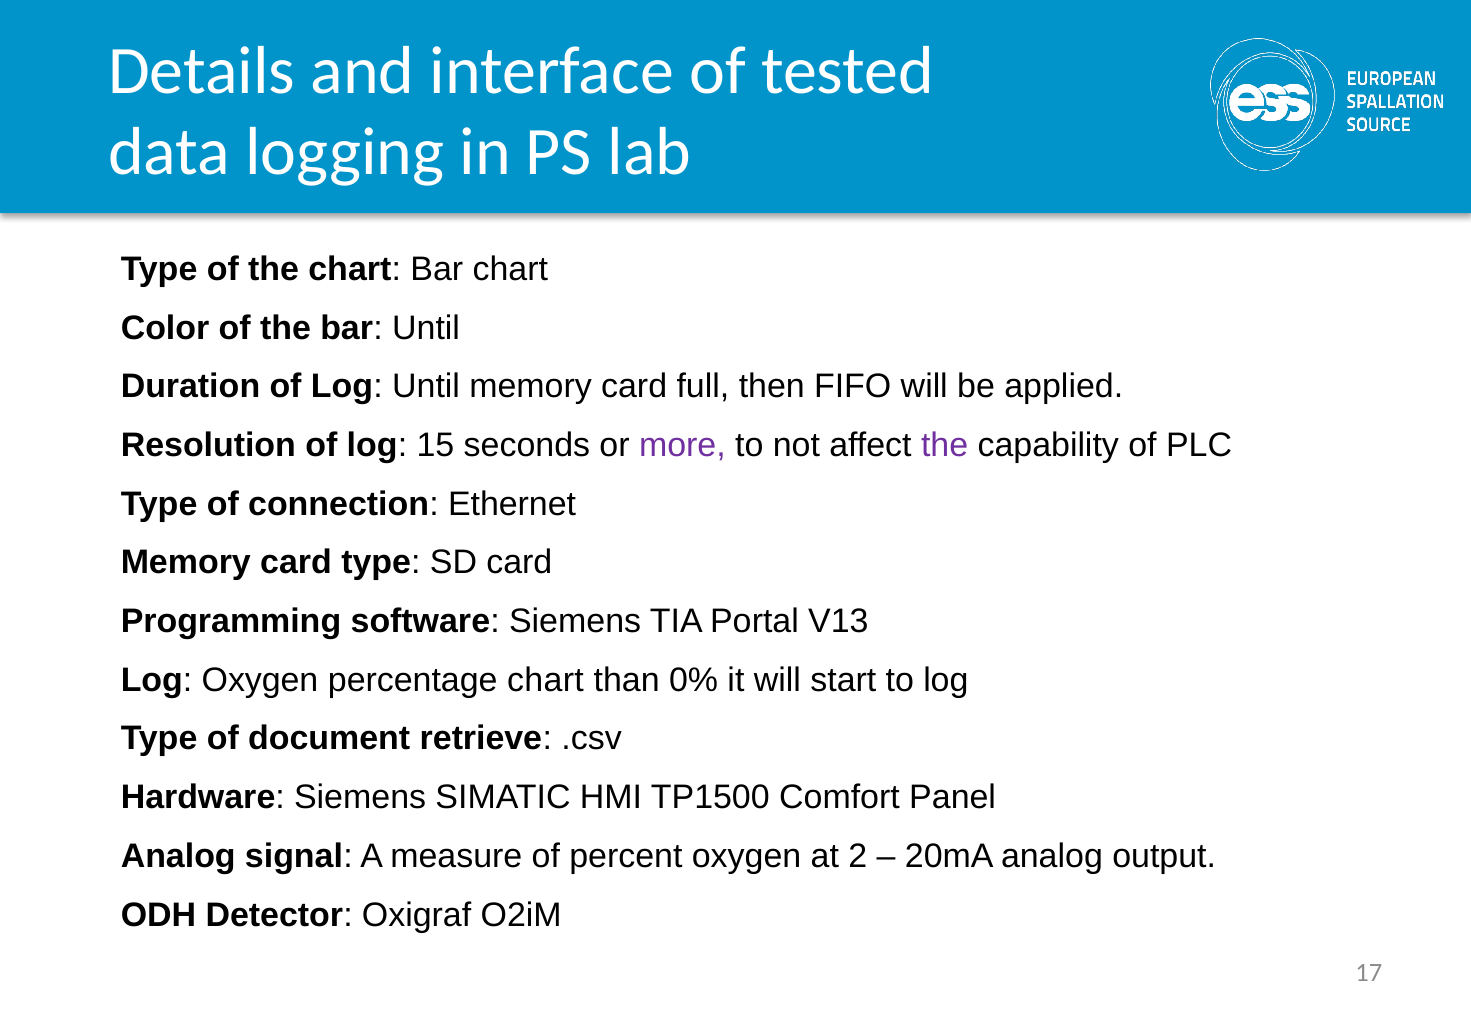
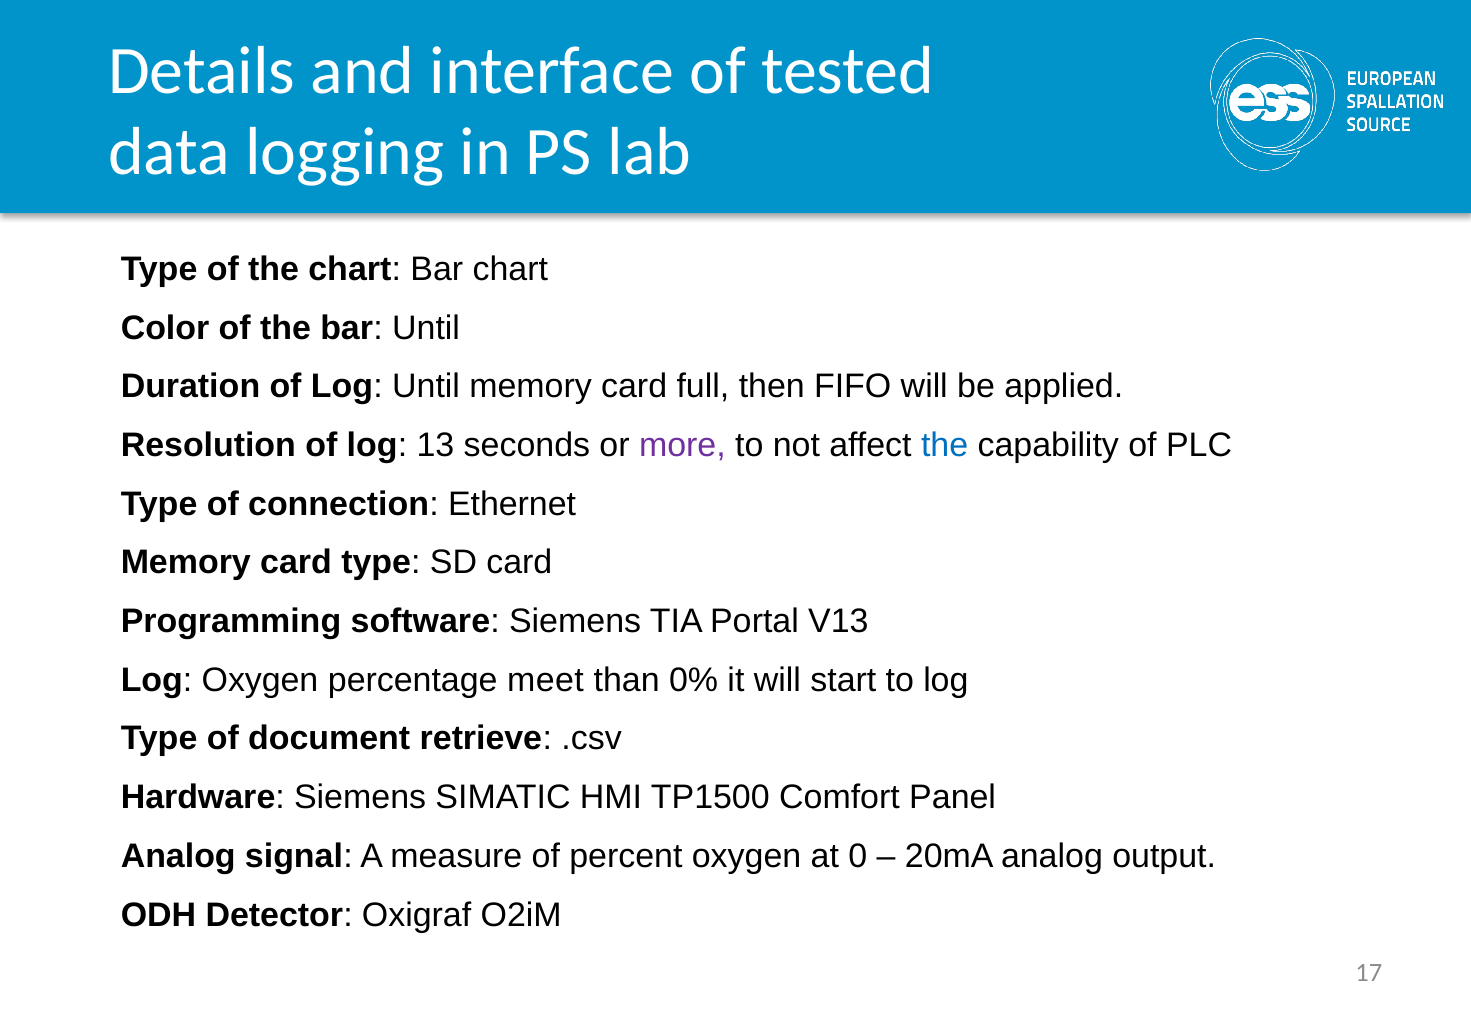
15: 15 -> 13 (435, 445)
the colour: purple -> blue (945, 445)
percentage chart: chart -> meet (545, 680)
2: 2 -> 0 (858, 856)
